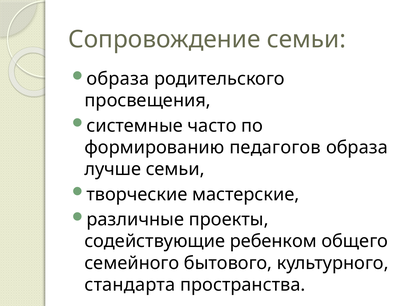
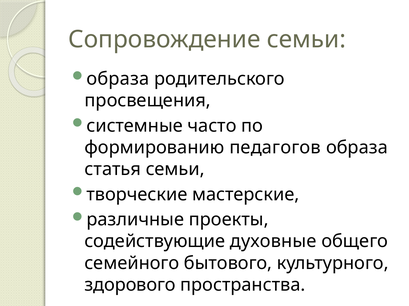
лучше: лучше -> статья (113, 170)
ребенком: ребенком -> духовные (273, 242)
стандарта: стандарта -> здорового (130, 286)
